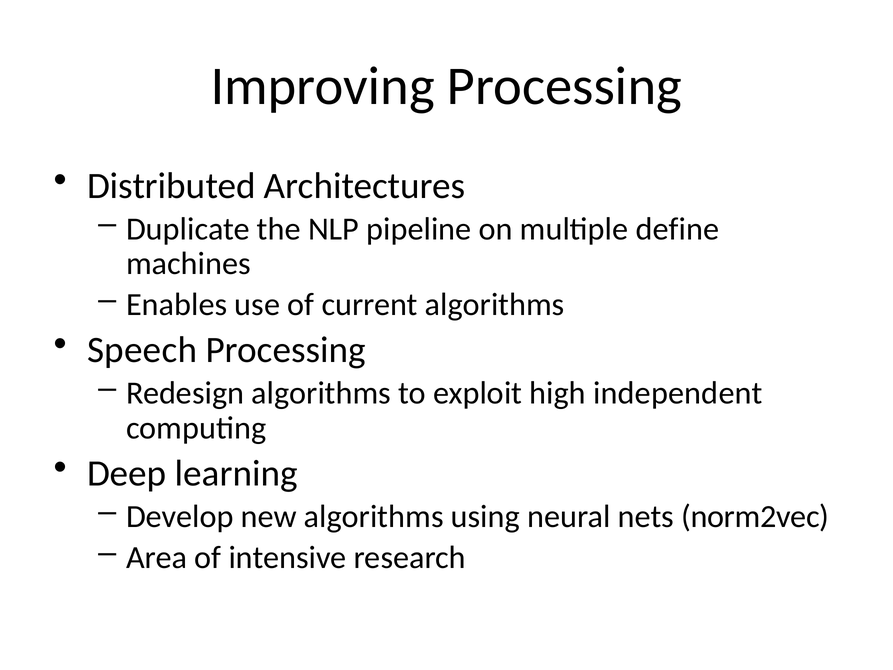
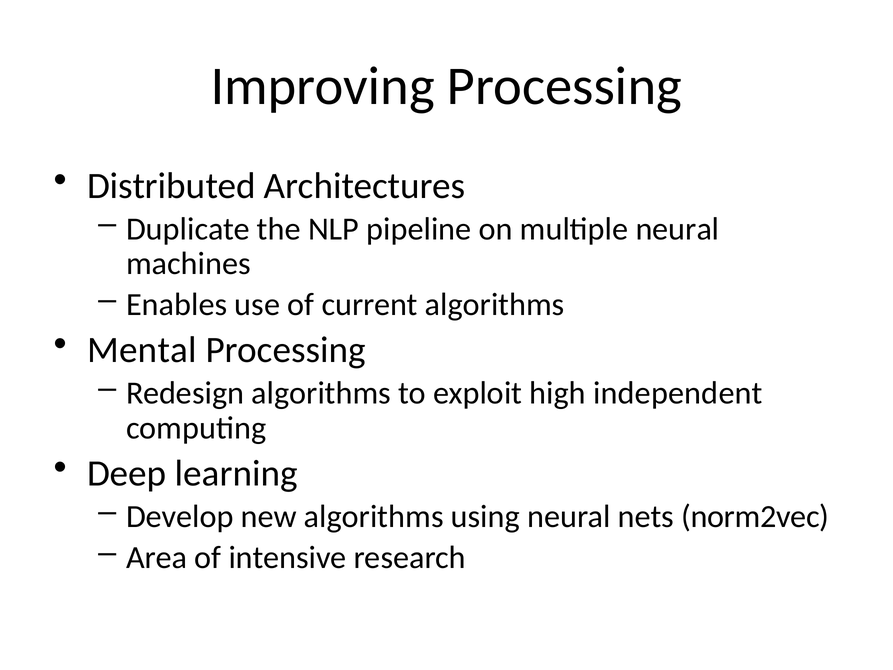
multiple define: define -> neural (677, 229)
Speech: Speech -> Mental (142, 350)
